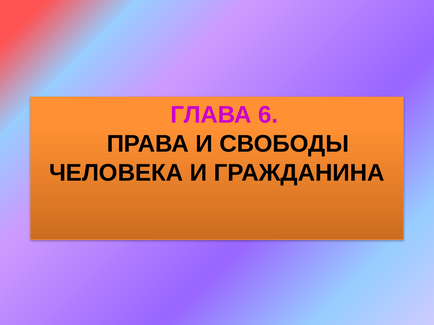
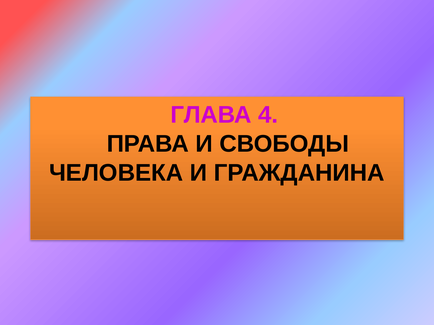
6: 6 -> 4 (268, 115)
